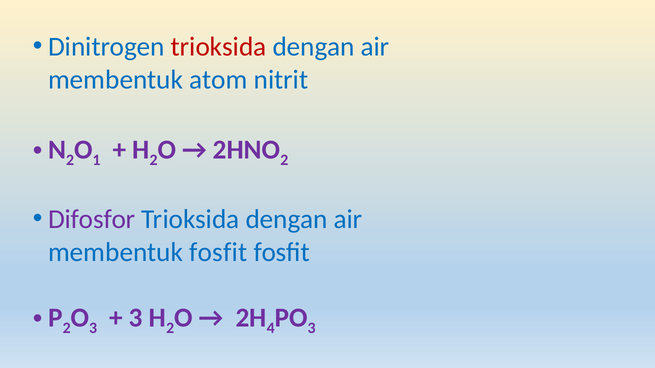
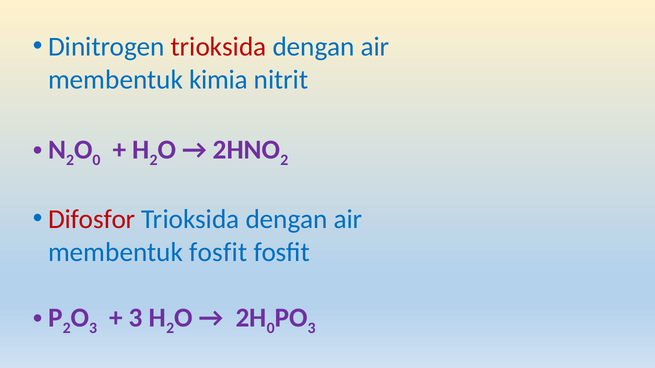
atom: atom -> kimia (219, 80)
1: 1 -> 0 (96, 160)
Difosfor colour: purple -> red (92, 220)
4: 4 -> 0 (271, 329)
